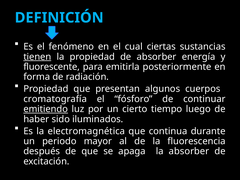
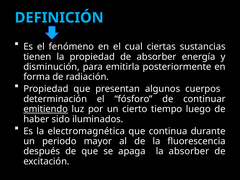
tienen underline: present -> none (37, 57)
fluorescente: fluorescente -> disminución (52, 67)
cromatografía: cromatografía -> determinación (55, 99)
